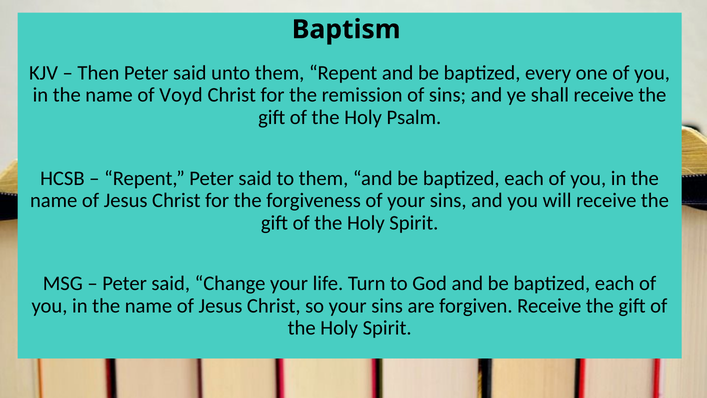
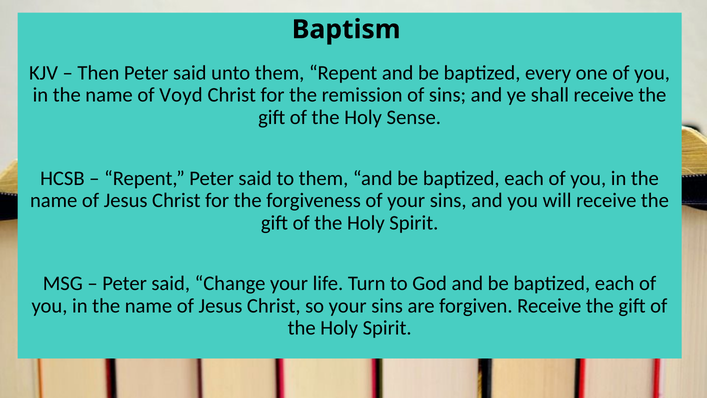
Psalm: Psalm -> Sense (414, 117)
